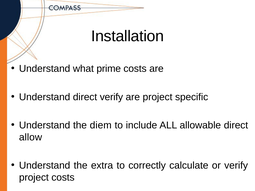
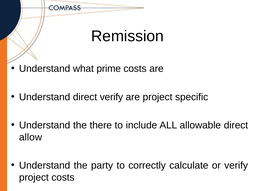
Installation: Installation -> Remission (127, 36)
diem: diem -> there (101, 125)
extra: extra -> party (102, 166)
